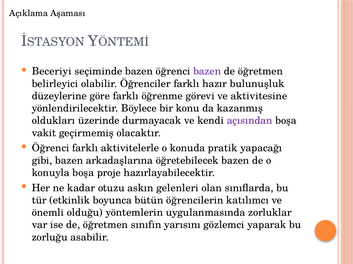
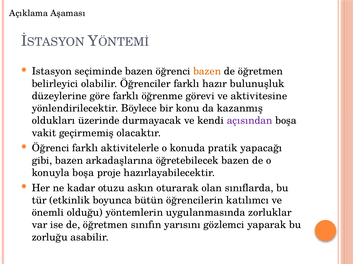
Beceriyi: Beceriyi -> Istasyon (52, 72)
bazen colour: purple -> orange (207, 72)
gelenleri: gelenleri -> oturarak (178, 188)
